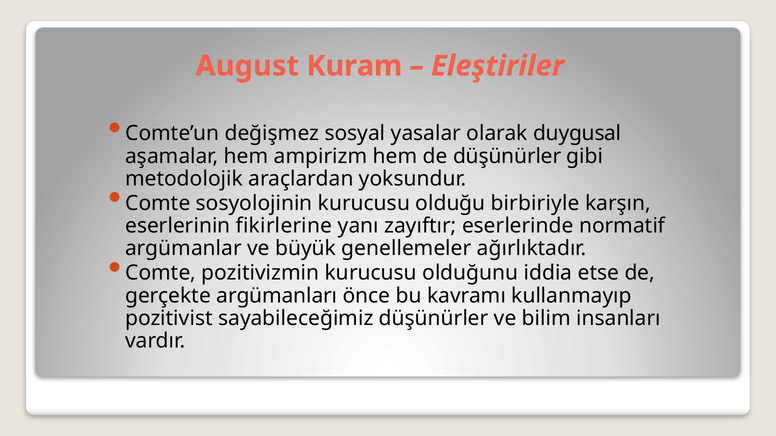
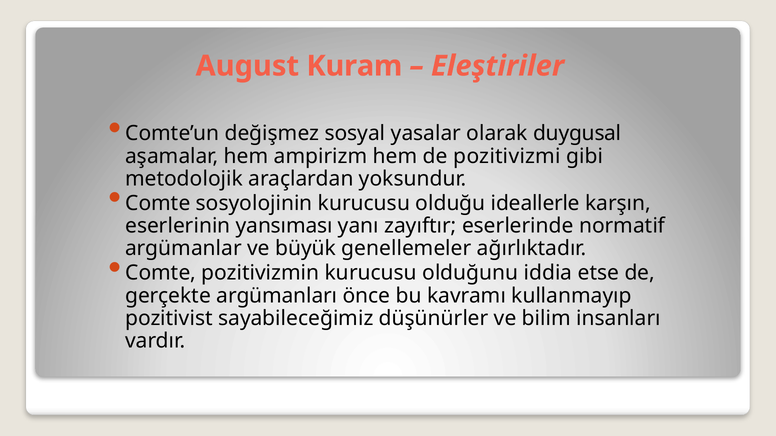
de düşünürler: düşünürler -> pozitivizmi (507, 156)
birbiriyle: birbiriyle -> ideallerle (535, 203)
fikirlerine: fikirlerine -> yansıması (284, 226)
